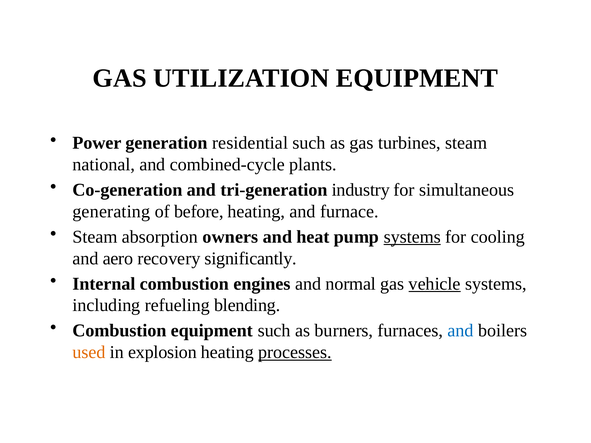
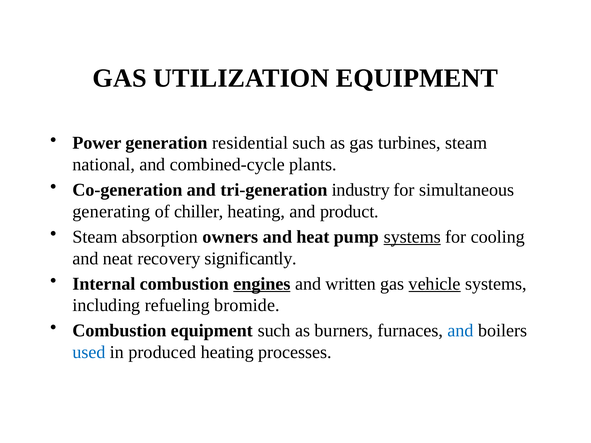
before: before -> chiller (199, 212)
furnace: furnace -> product (349, 212)
aero: aero -> neat (118, 259)
engines underline: none -> present (262, 284)
normal: normal -> written (351, 284)
blending: blending -> bromide (247, 306)
used colour: orange -> blue (89, 352)
explosion: explosion -> produced (162, 352)
processes underline: present -> none (295, 352)
